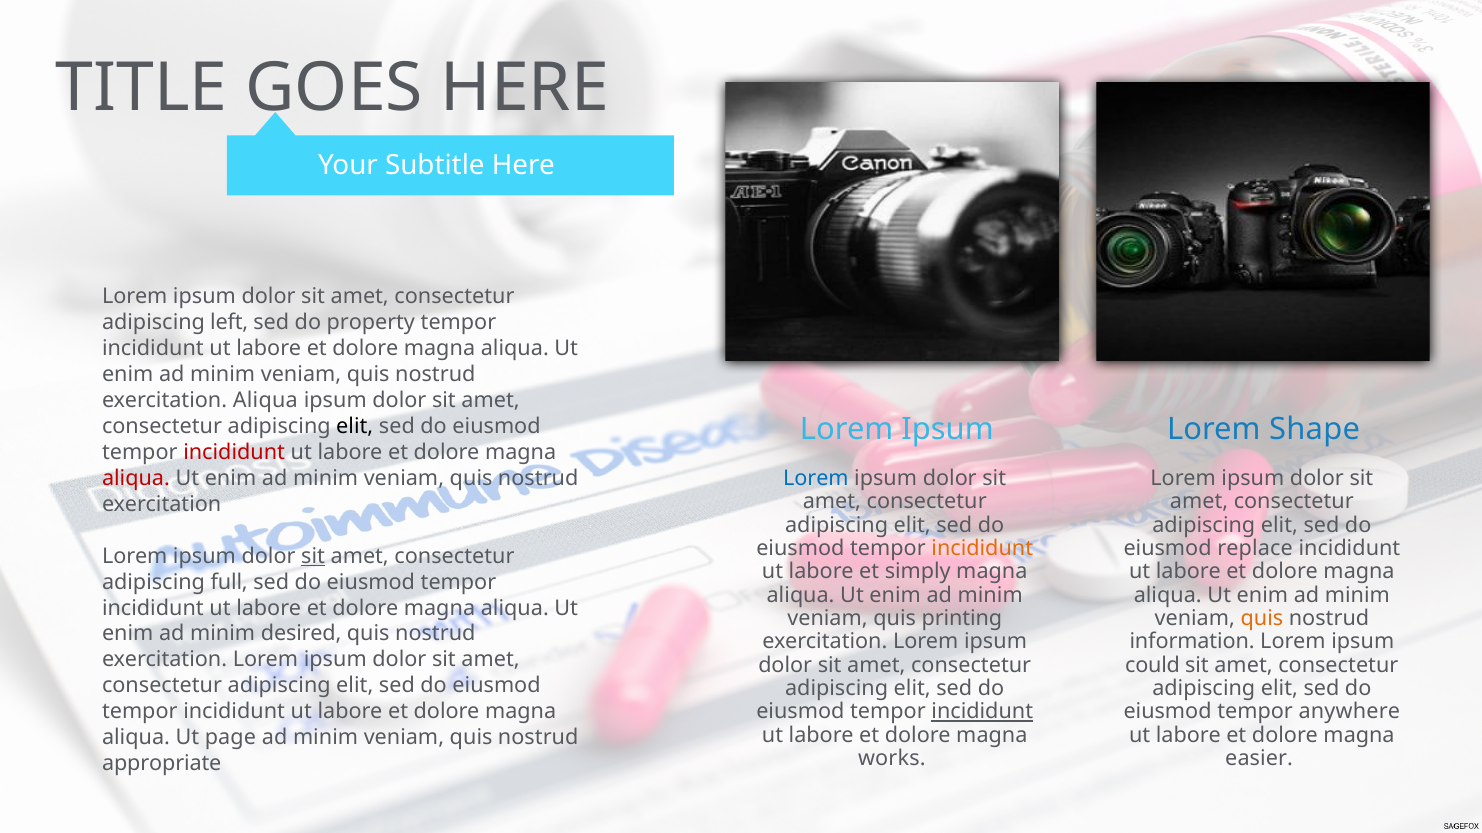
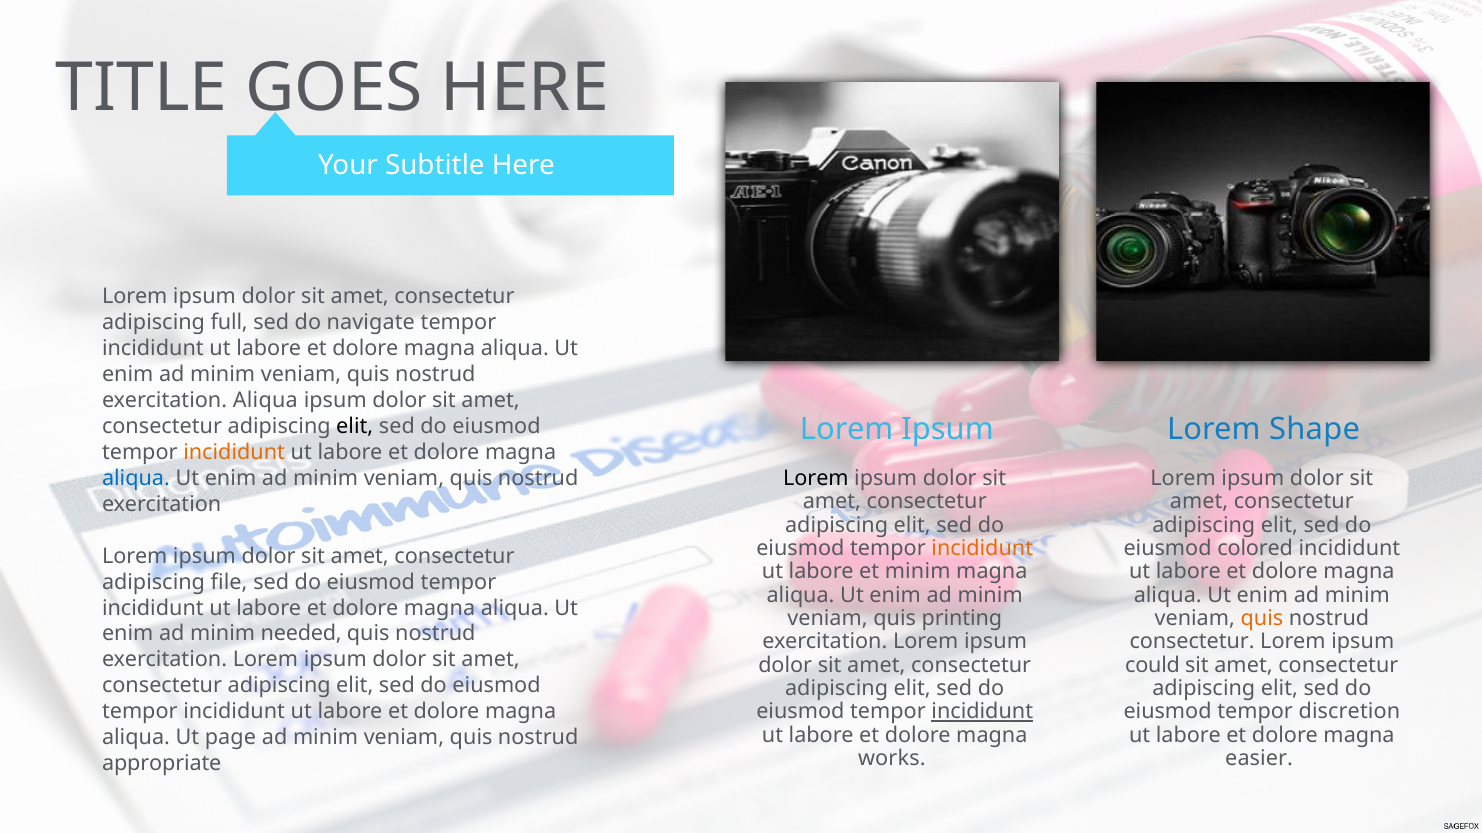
left: left -> full (229, 323)
property: property -> navigate (371, 323)
incididunt colour: red -> orange (234, 453)
aliqua colour: red -> blue (136, 479)
Lorem colour: blue -> black (816, 479)
replace: replace -> colored (1255, 549)
sit underline: present -> none (313, 556)
et simply: simply -> minim (918, 572)
full: full -> file (229, 582)
desired: desired -> needed (301, 634)
information: information -> consectetur (1192, 642)
anywhere: anywhere -> discretion (1349, 712)
